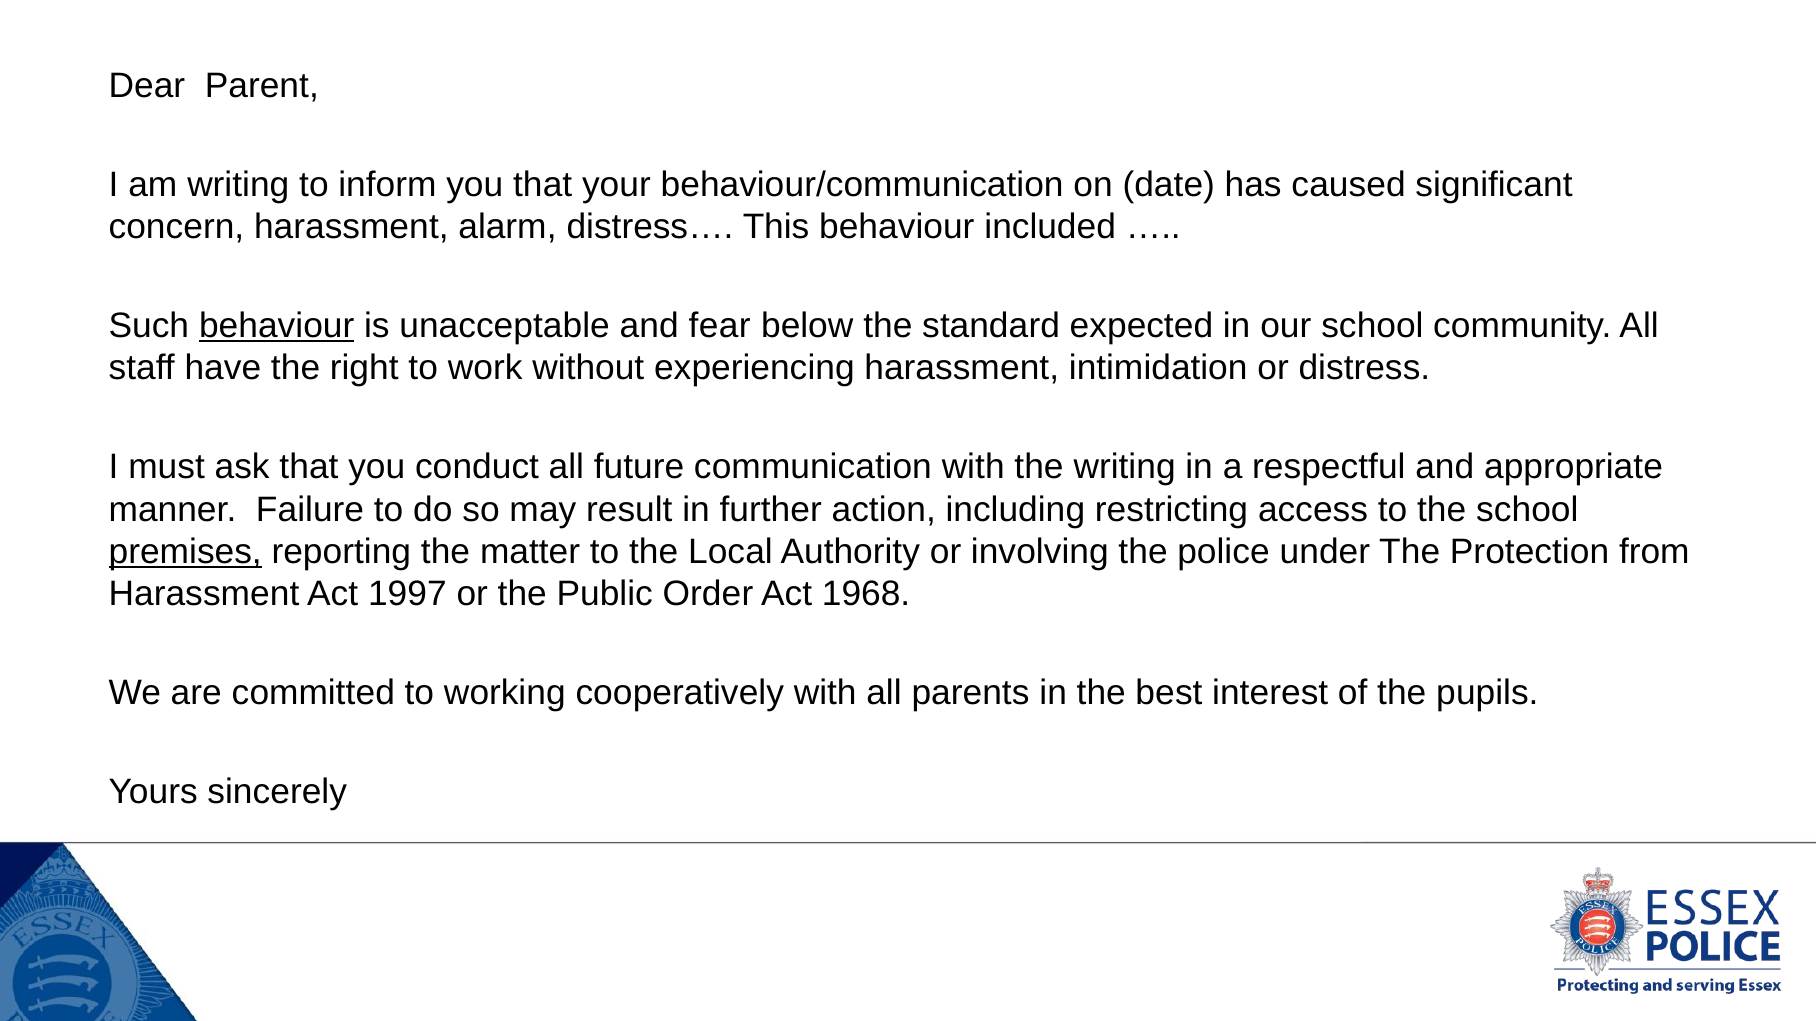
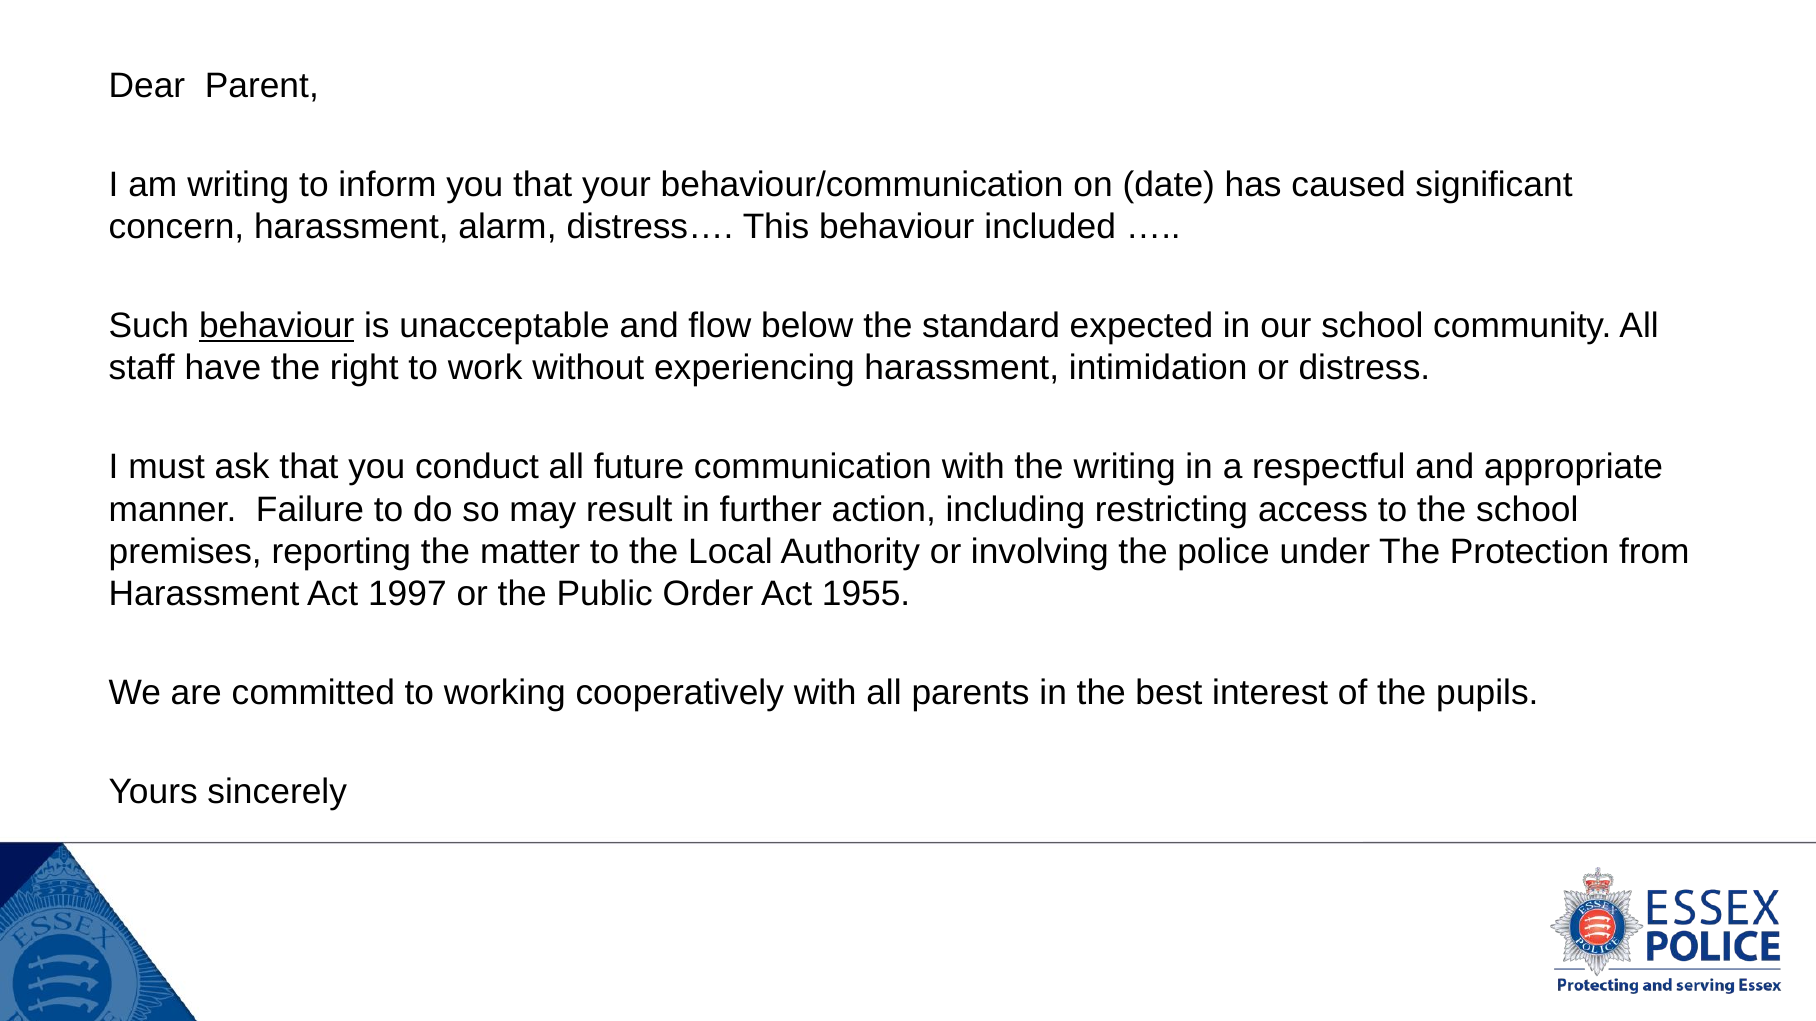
fear: fear -> flow (720, 326)
premises underline: present -> none (185, 552)
1968: 1968 -> 1955 (866, 595)
